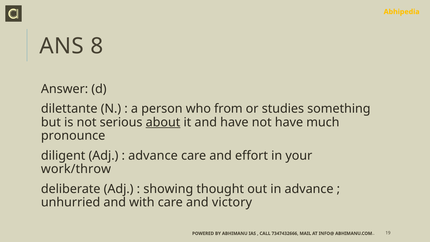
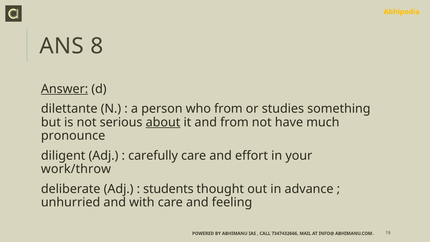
Answer underline: none -> present (65, 89)
and have: have -> from (234, 122)
advance: advance -> carefully (153, 156)
showing: showing -> students (168, 189)
victory: victory -> feeling (232, 202)
